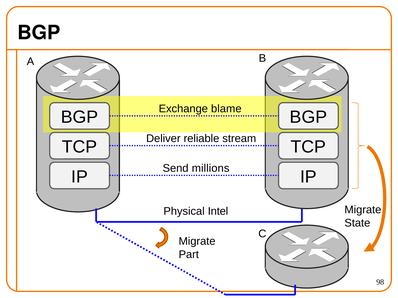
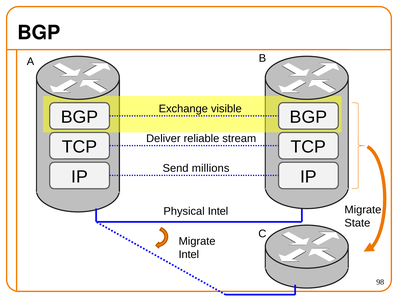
blame: blame -> visible (226, 109)
Part: Part -> Intel (189, 255)
